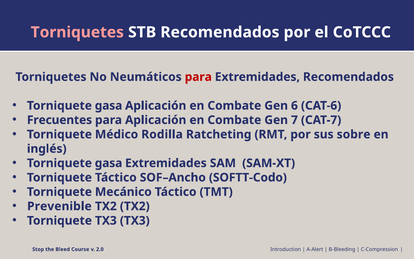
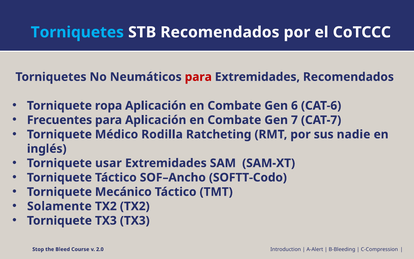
Torniquetes colour: pink -> light blue (77, 32)
gasa: gasa -> ropa (109, 106)
sobre: sobre -> nadie (354, 134)
gasa: gasa -> usar (108, 163)
Prevenible: Prevenible -> Solamente (59, 206)
